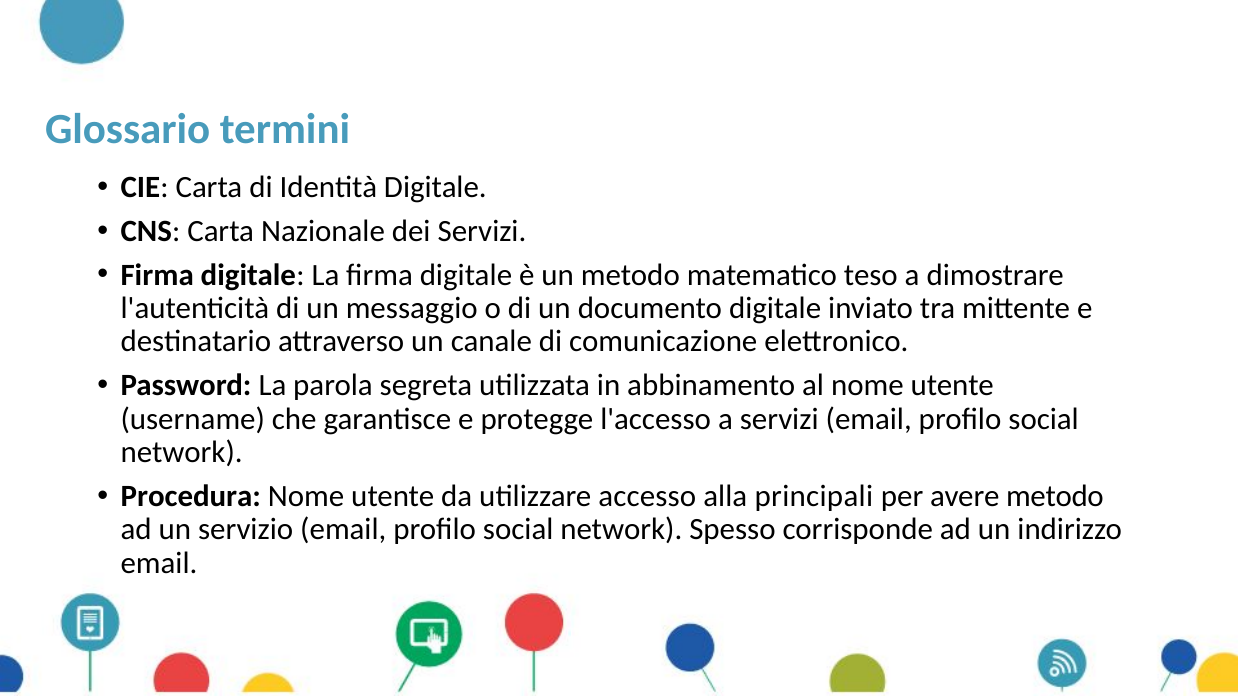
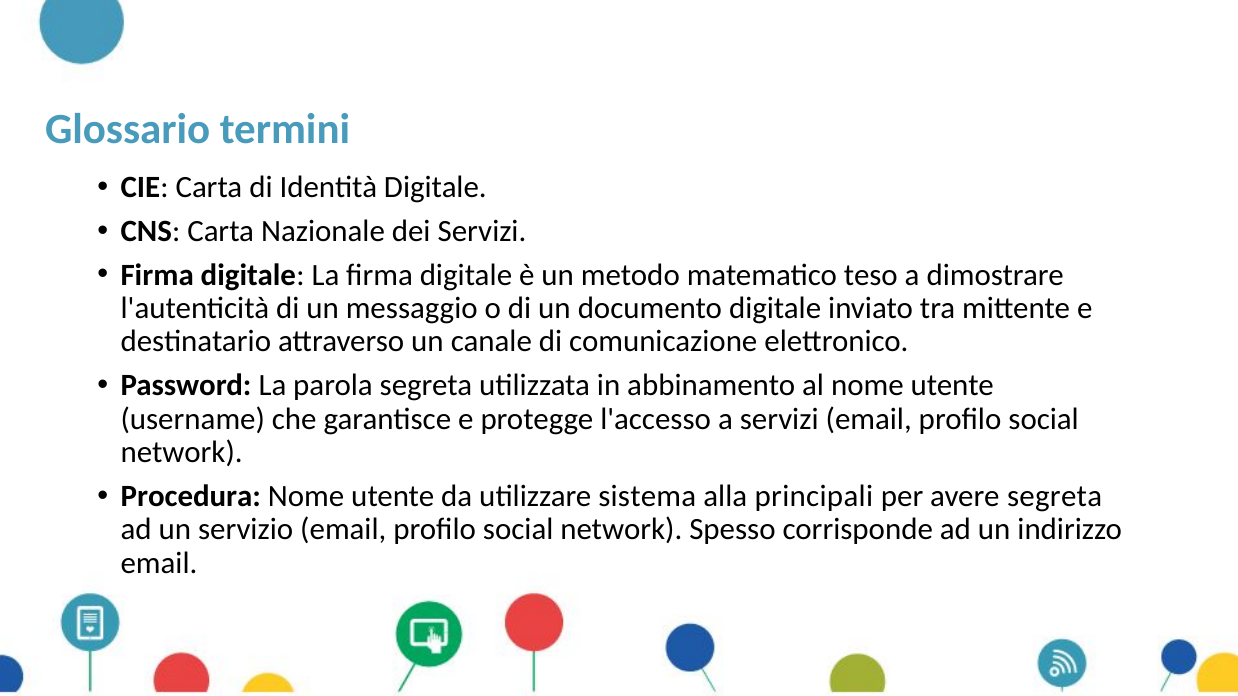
accesso: accesso -> sistema (647, 496)
avere metodo: metodo -> segreta (1055, 496)
